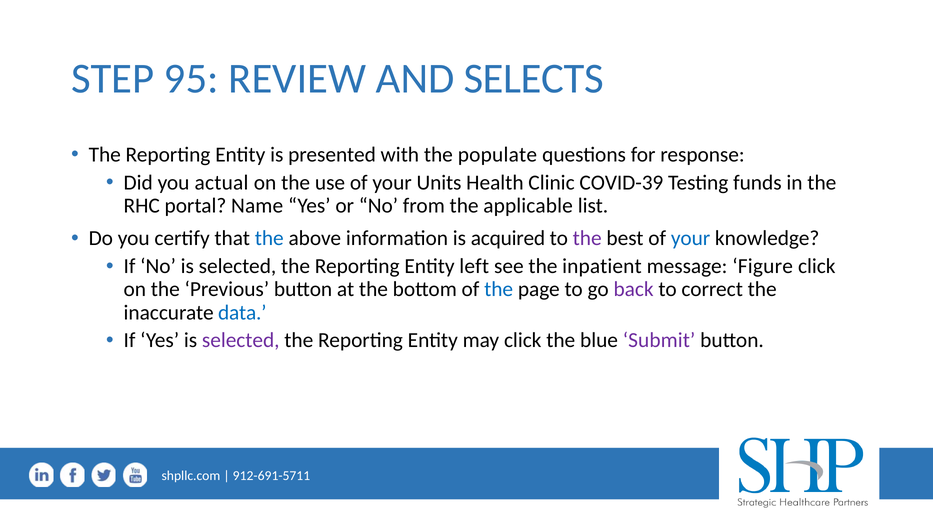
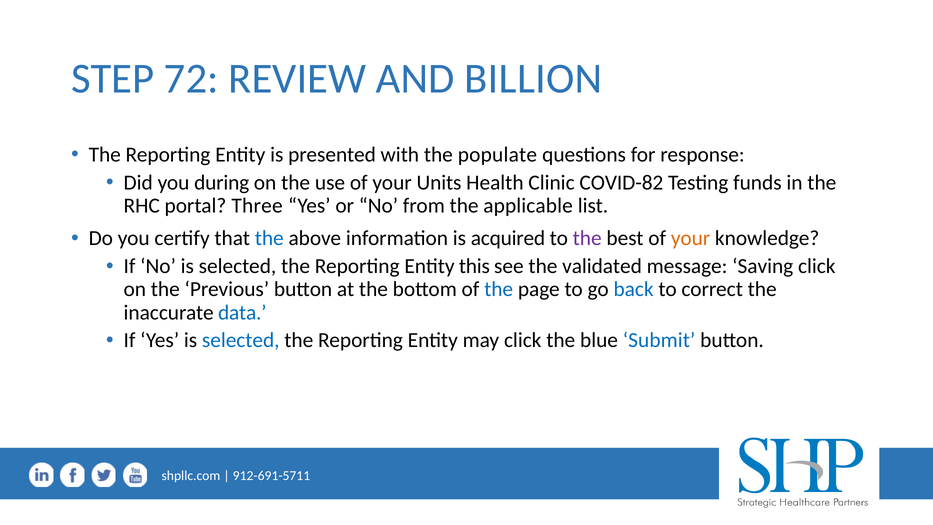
95: 95 -> 72 (191, 78)
SELECTS: SELECTS -> BILLION (533, 78)
actual: actual -> during (222, 183)
COVID-39: COVID-39 -> COVID-82 (621, 183)
Name: Name -> Three (257, 206)
your colour: blue -> orange (691, 238)
left: left -> this (474, 266)
inpatient: inpatient -> validated (602, 266)
Figure: Figure -> Saving (763, 266)
back colour: purple -> blue (634, 289)
selected colour: purple -> blue (241, 340)
Submit colour: purple -> blue (659, 340)
